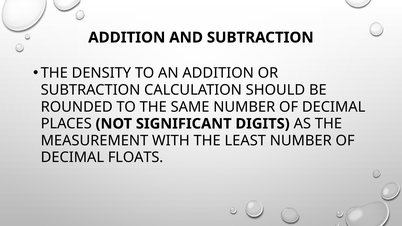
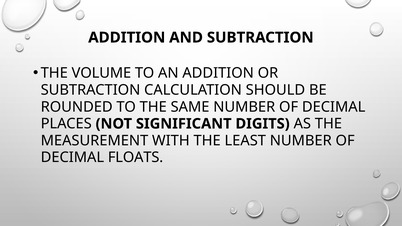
DENSITY: DENSITY -> VOLUME (101, 73)
